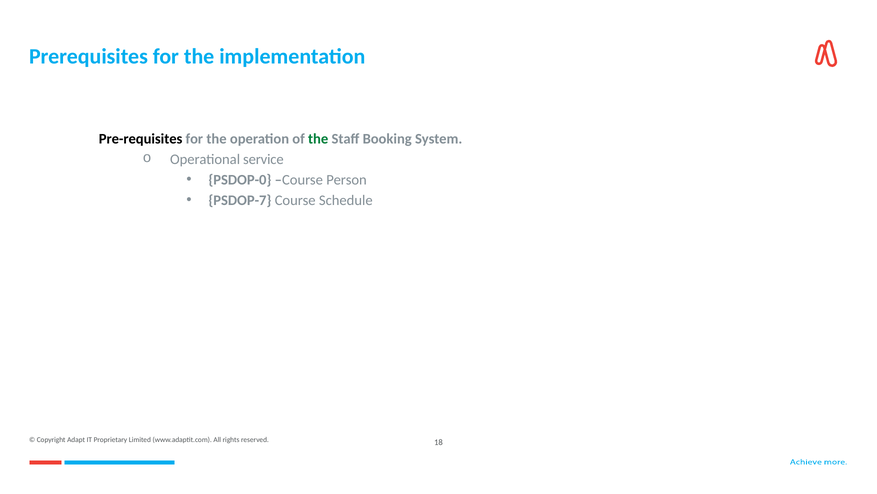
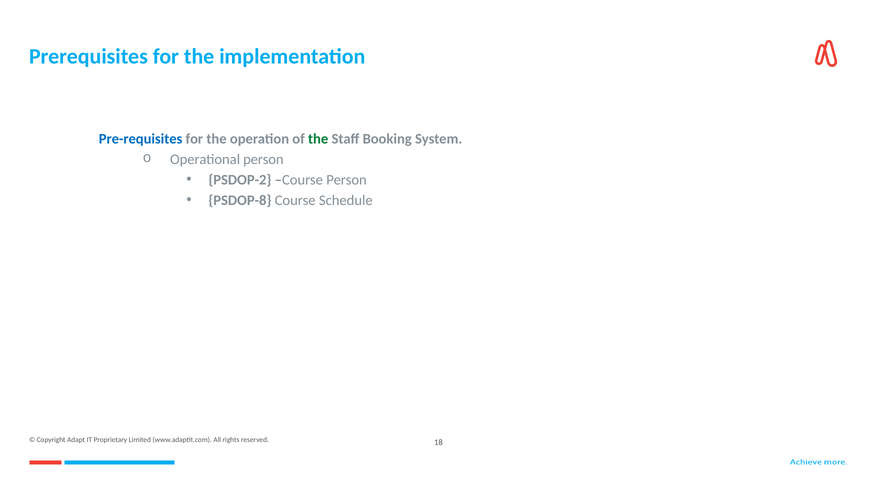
Pre-requisites colour: black -> blue (141, 139)
Operational service: service -> person (263, 159)
PSDOP-0: PSDOP-0 -> PSDOP-2 (240, 180)
PSDOP-7: PSDOP-7 -> PSDOP-8 (240, 200)
